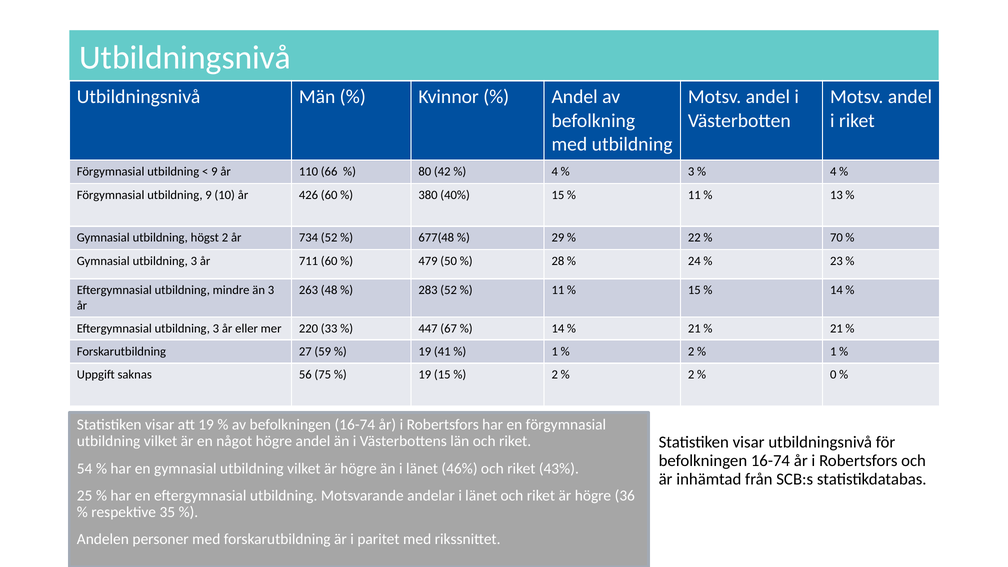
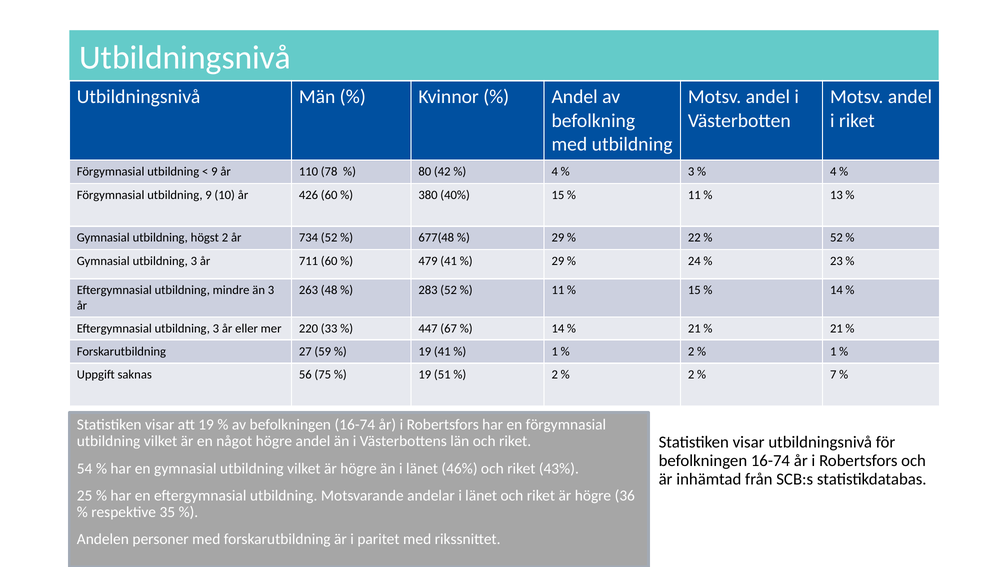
66: 66 -> 78 (329, 171)
70: 70 -> 52 (836, 238)
479 50: 50 -> 41 (449, 261)
28: 28 -> 29 (558, 261)
19 15: 15 -> 51 (442, 375)
0: 0 -> 7 (833, 375)
